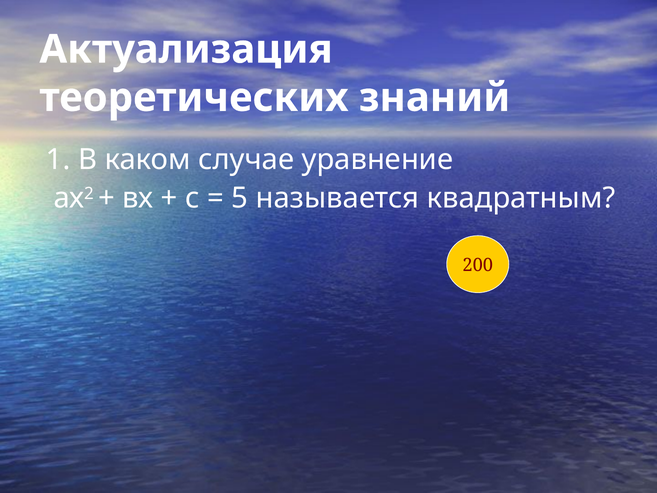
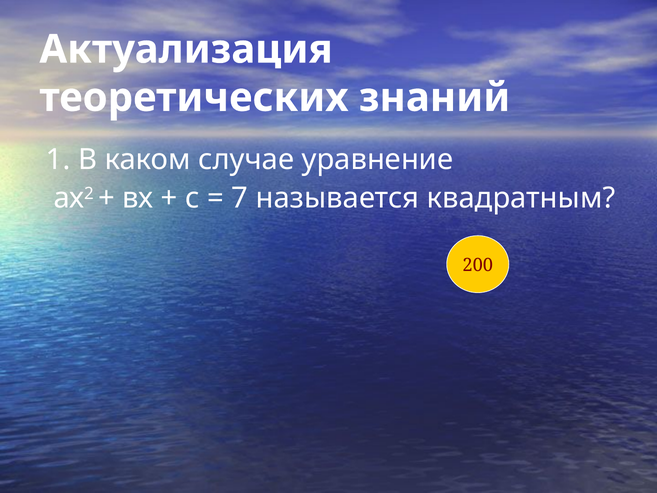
5: 5 -> 7 (240, 198)
